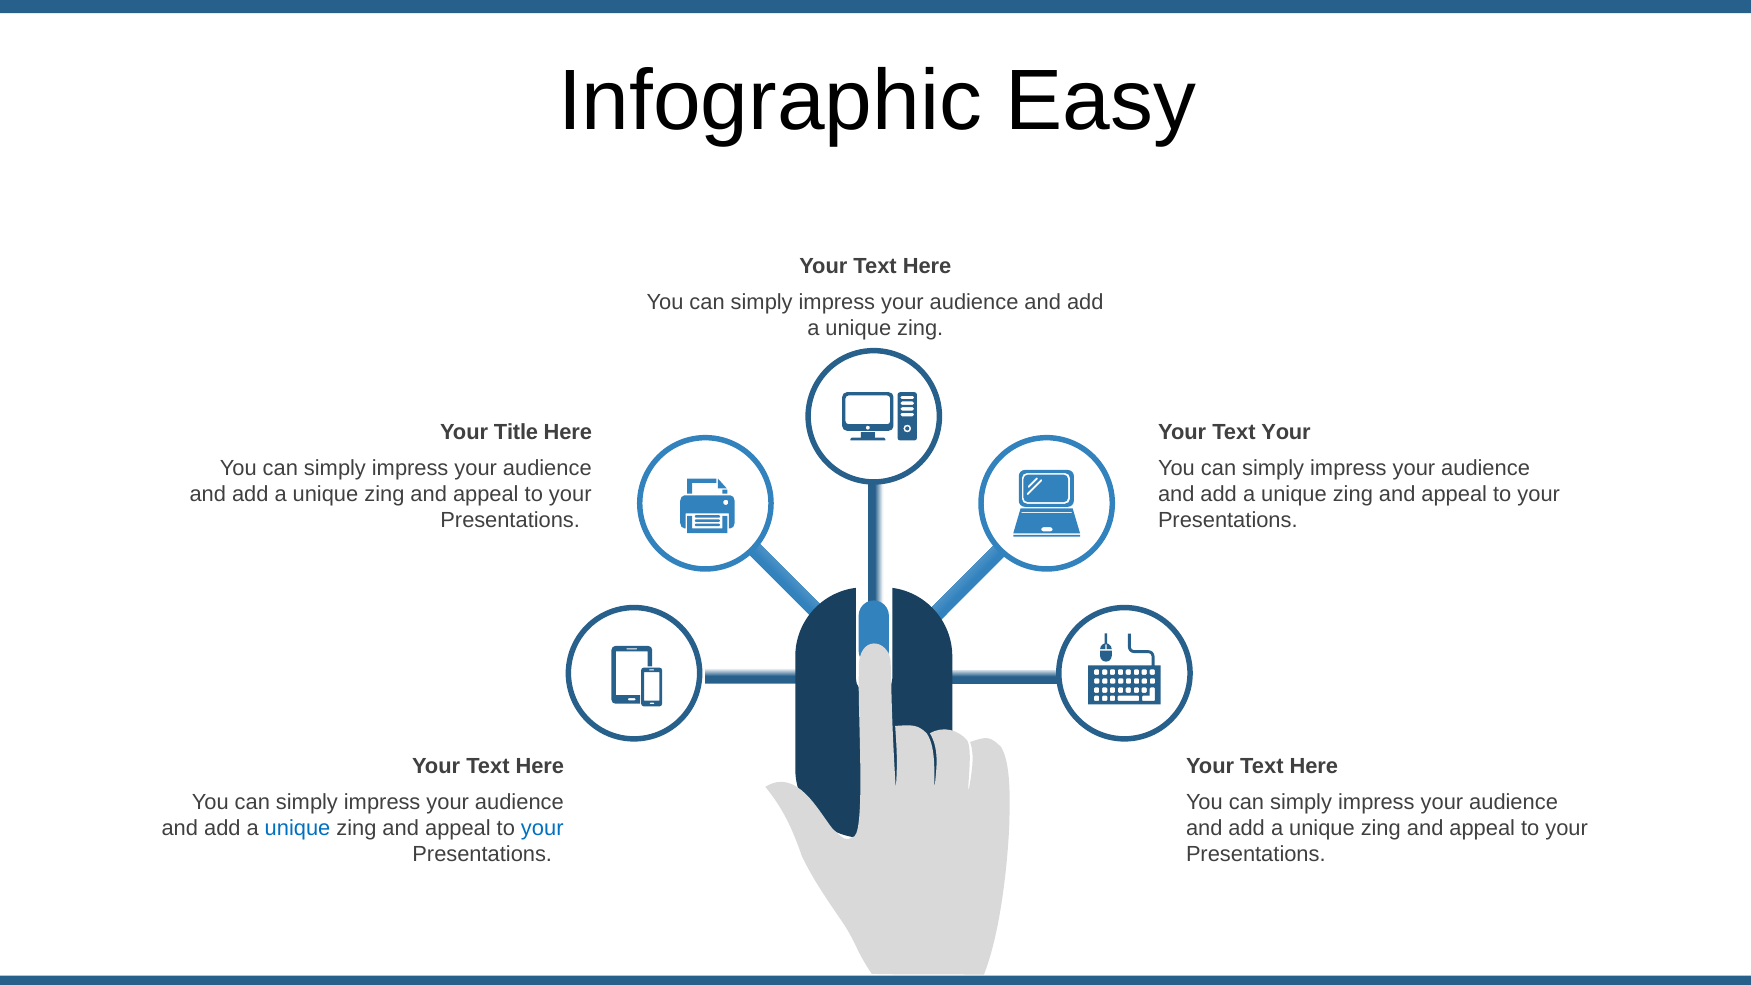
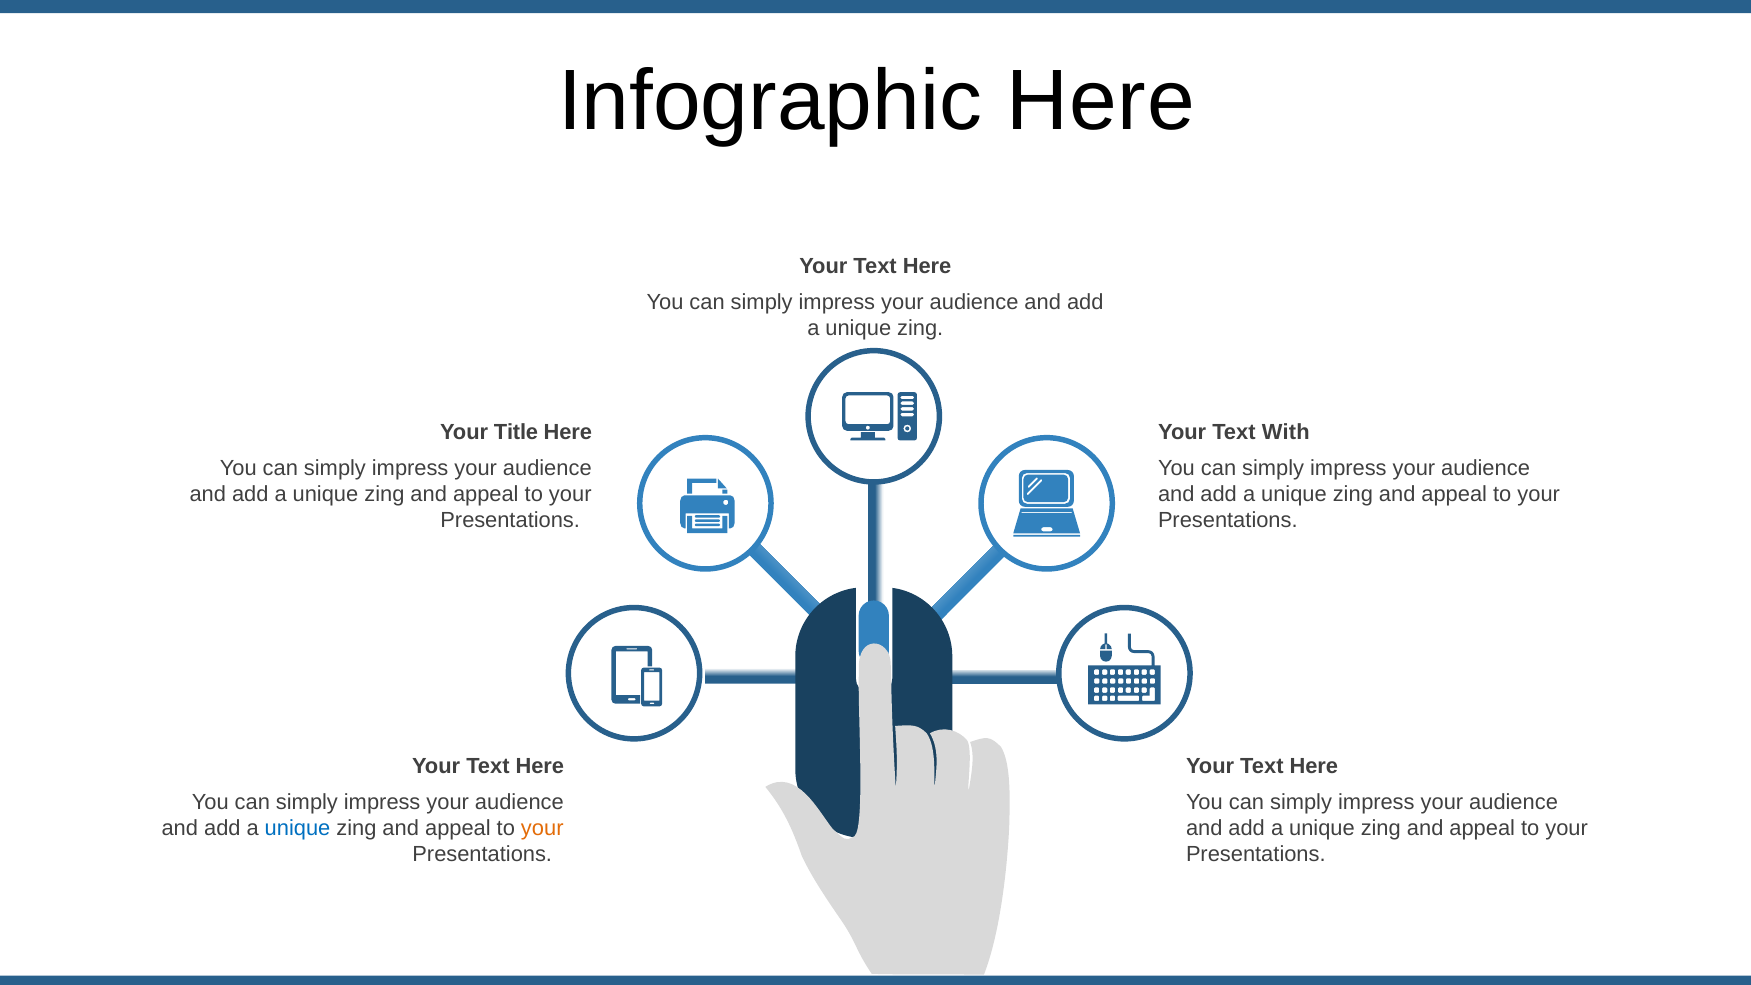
Infographic Easy: Easy -> Here (1101, 101)
Text Your: Your -> With (1286, 433)
your colour: blue -> orange (542, 828)
